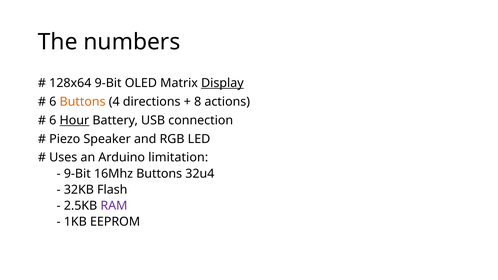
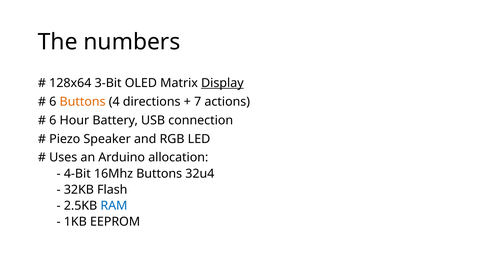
128x64 9-Bit: 9-Bit -> 3-Bit (108, 83)
8: 8 -> 7 (198, 102)
Hour underline: present -> none (74, 120)
limitation: limitation -> allocation (178, 158)
9-Bit: 9-Bit -> 4-Bit (77, 174)
RAM colour: purple -> blue (114, 206)
